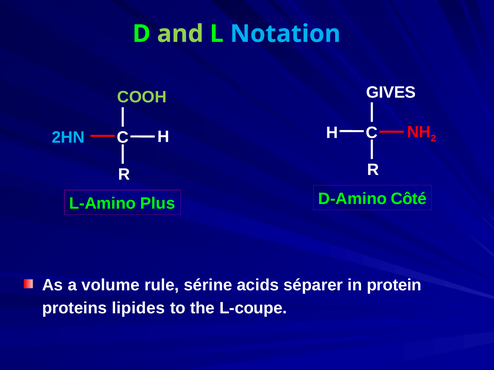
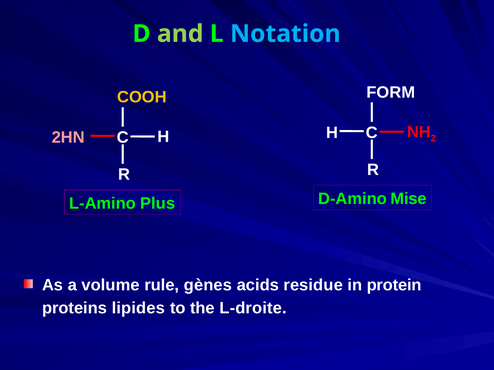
GIVES: GIVES -> FORM (391, 93)
COOH colour: light green -> yellow (142, 97)
2HN colour: light blue -> pink (68, 138)
Côté: Côté -> Mise (409, 199)
sérine: sérine -> gènes (208, 286)
séparer: séparer -> residue (313, 286)
L-coupe: L-coupe -> L-droite (253, 308)
